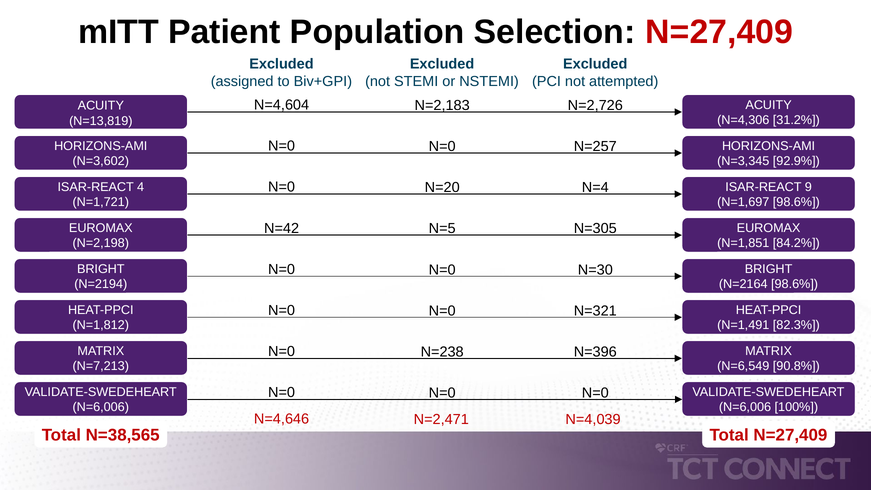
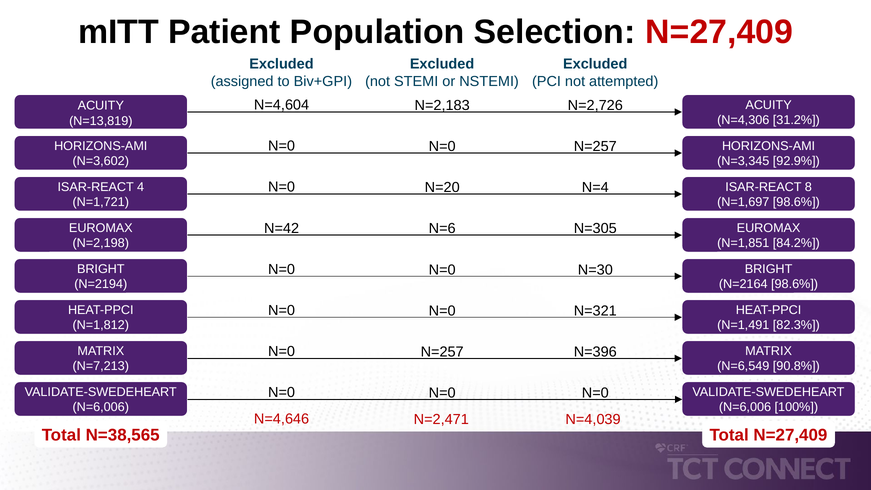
9: 9 -> 8 (808, 187)
N=5: N=5 -> N=6 (442, 229)
N=238: N=238 -> N=257 (442, 352)
